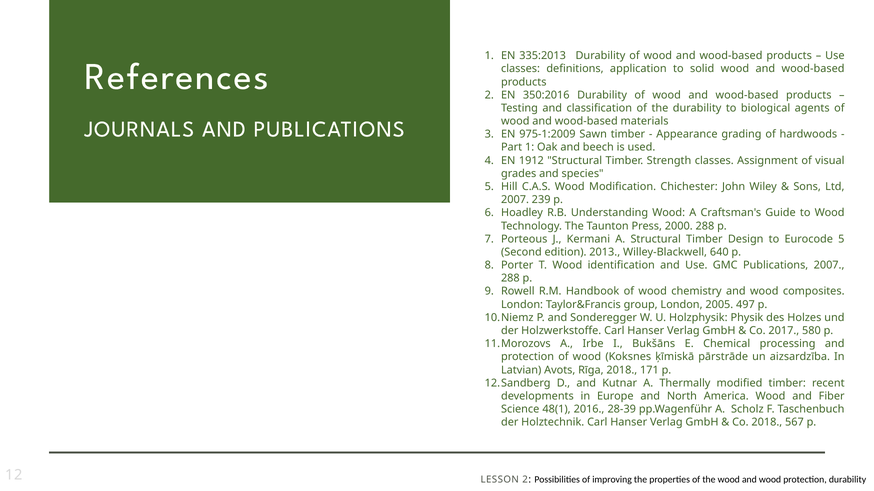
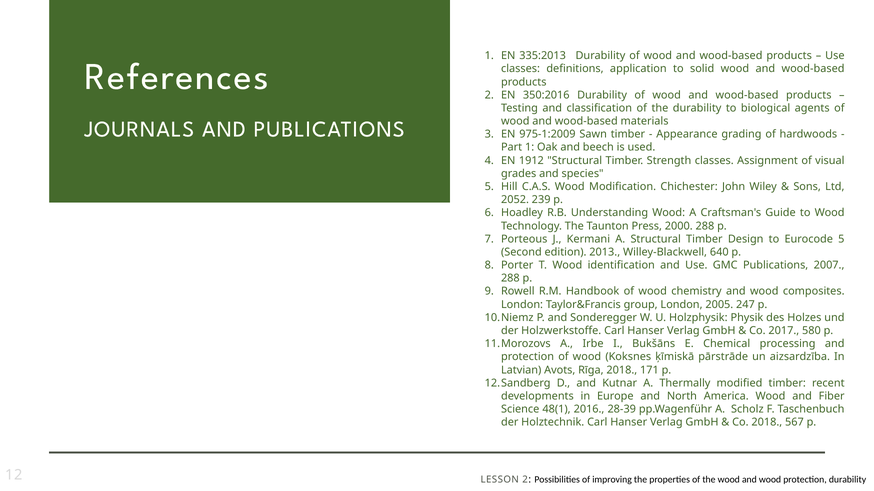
2007: 2007 -> 2052 (515, 200)
497: 497 -> 247 (745, 305)
